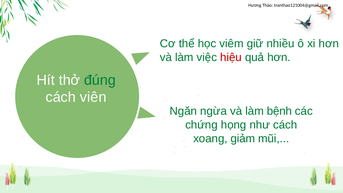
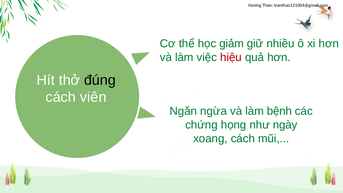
viêm: viêm -> giảm (232, 44)
đúng colour: green -> black (100, 80)
như cách: cách -> ngày (285, 125)
xoang giảm: giảm -> cách (243, 138)
